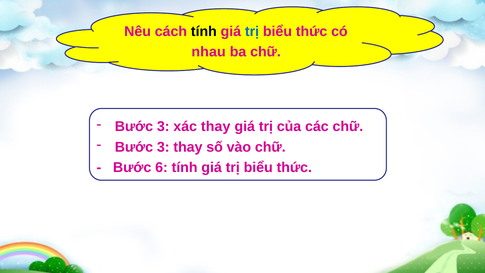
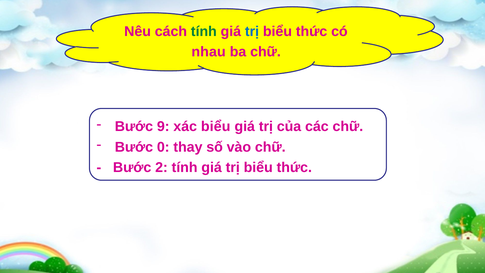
tính colour: black -> green (204, 32)
3: 3 -> 9 (163, 127)
xác thay: thay -> biểu (216, 127)
3: 3 -> 0 (163, 147)
6: 6 -> 2 (161, 167)
